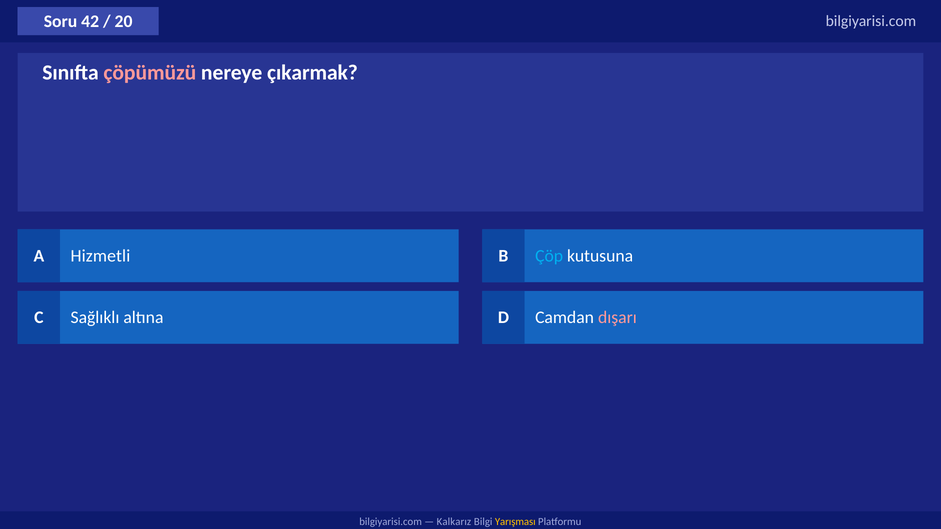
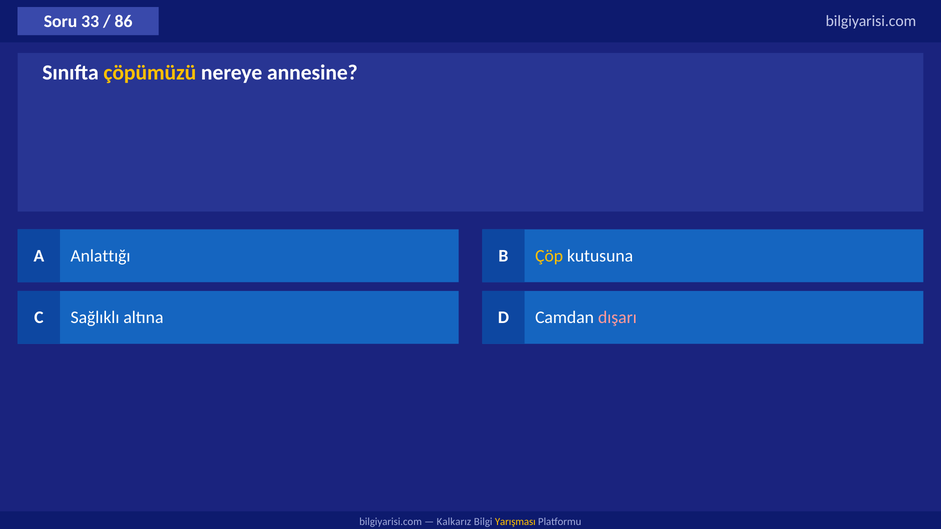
42: 42 -> 33 (90, 22)
20: 20 -> 86 (124, 22)
çöpümüzü colour: pink -> yellow (150, 72)
çıkarmak: çıkarmak -> annesine (312, 72)
Hizmetli: Hizmetli -> Anlattığı (101, 256)
Çöp colour: light blue -> yellow (549, 256)
